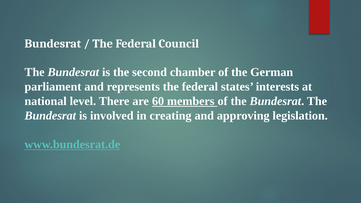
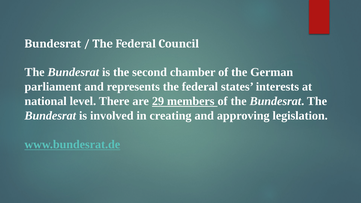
60: 60 -> 29 (158, 101)
